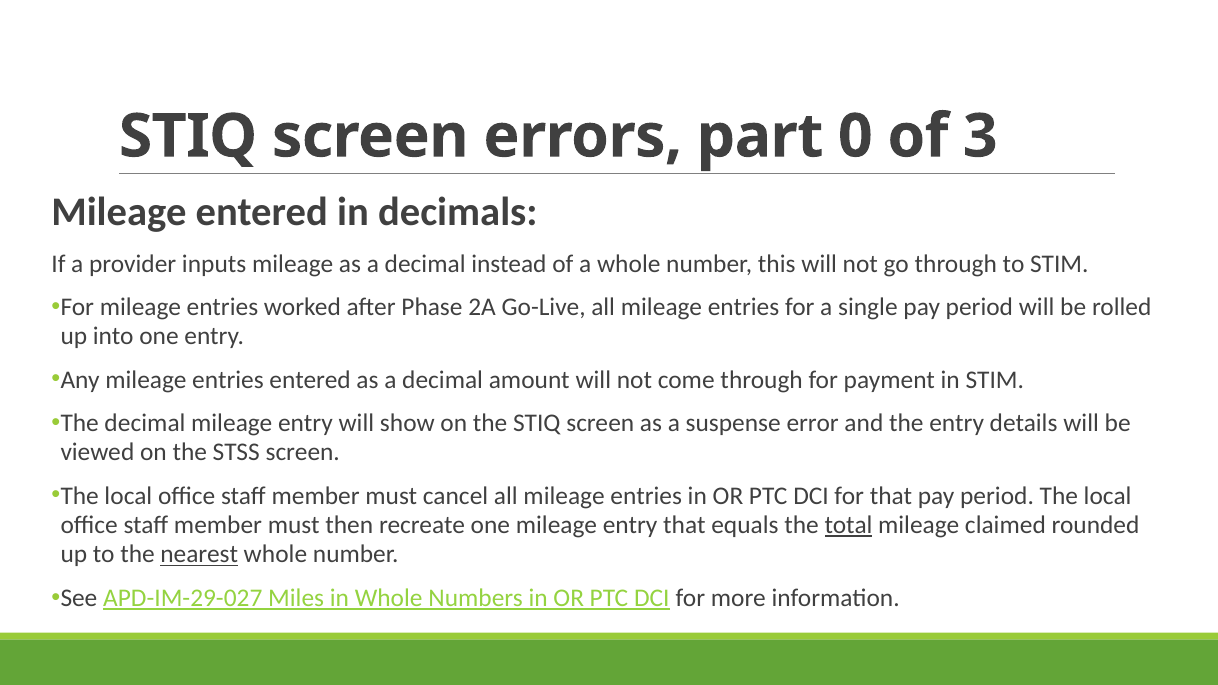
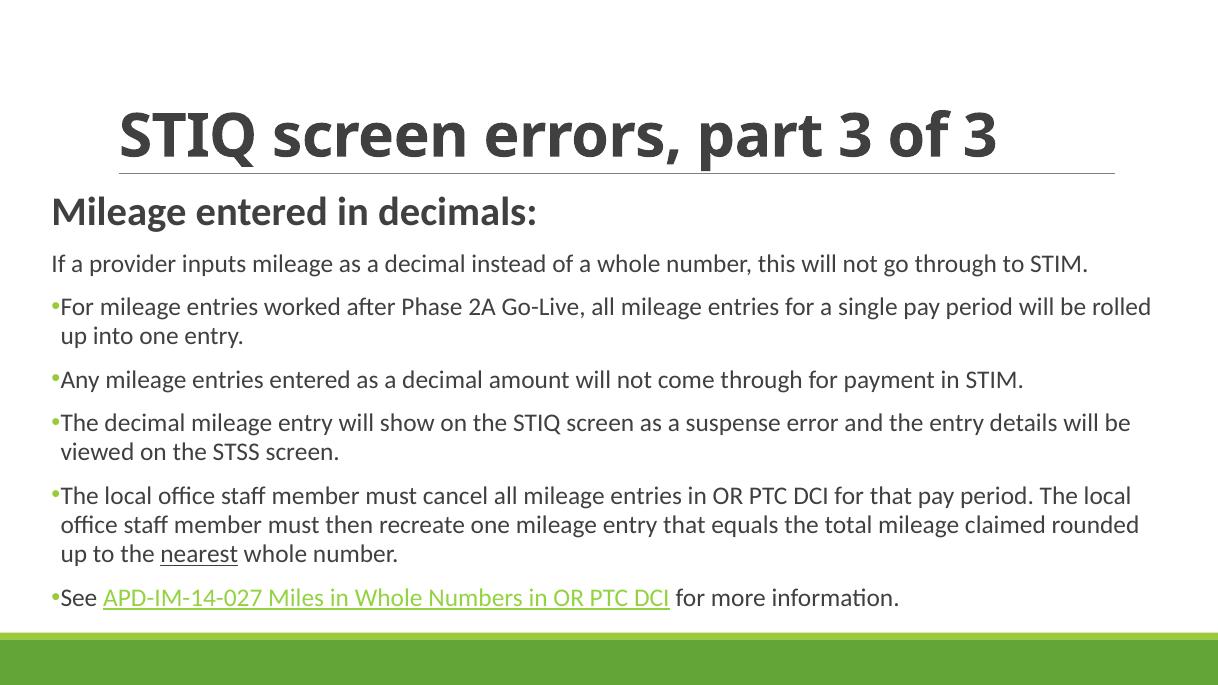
part 0: 0 -> 3 (855, 136)
total underline: present -> none (848, 525)
APD-IM-29-027: APD-IM-29-027 -> APD-IM-14-027 (183, 598)
